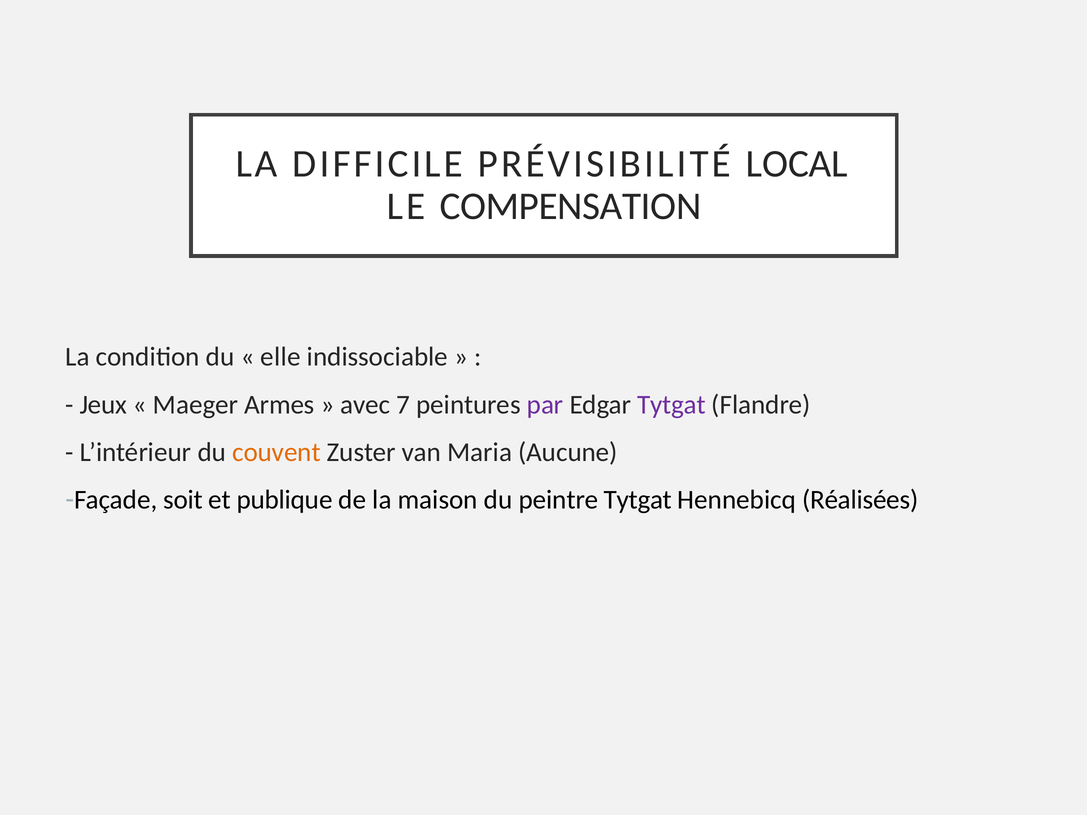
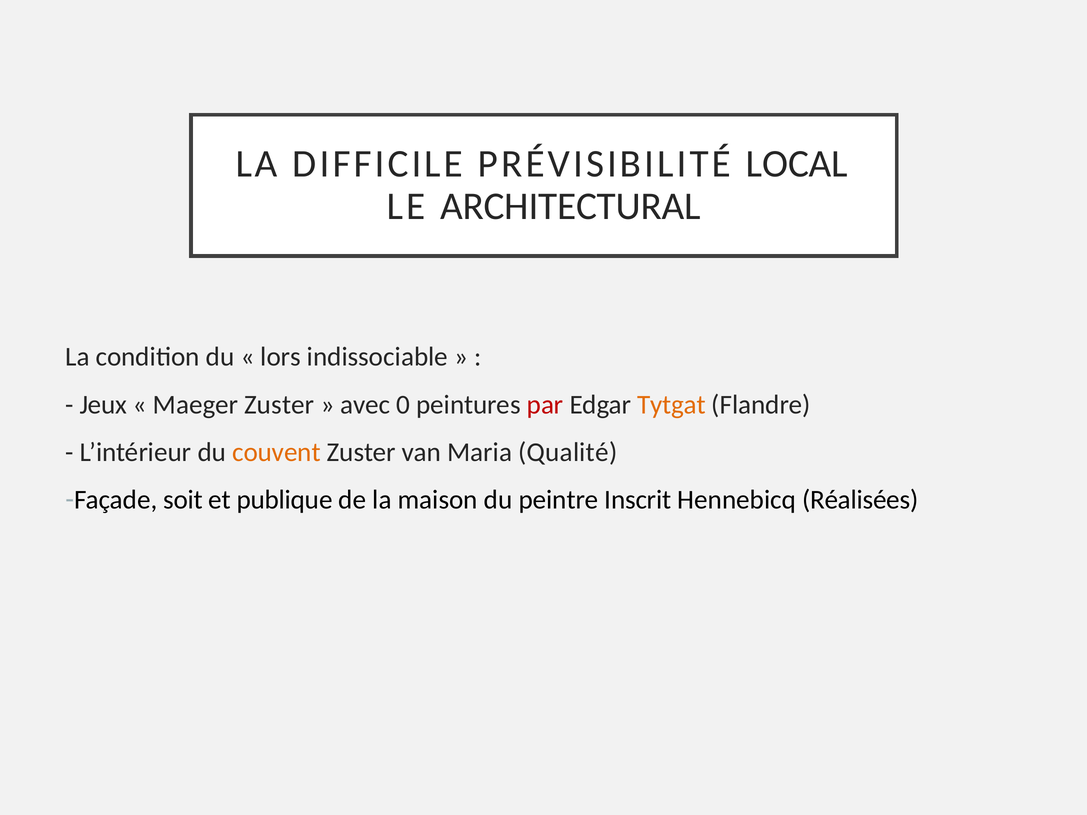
COMPENSATION: COMPENSATION -> ARCHITECTURAL (570, 206)
elle: elle -> lors (281, 357)
Maeger Armes: Armes -> Zuster (279, 405)
7: 7 -> 0 (403, 405)
par colour: purple -> red (545, 405)
Tytgat colour: purple -> orange (672, 405)
Aucune: Aucune -> Qualité (568, 452)
peintre Tytgat: Tytgat -> Inscrit (638, 500)
